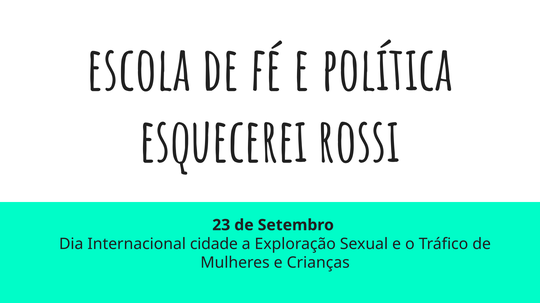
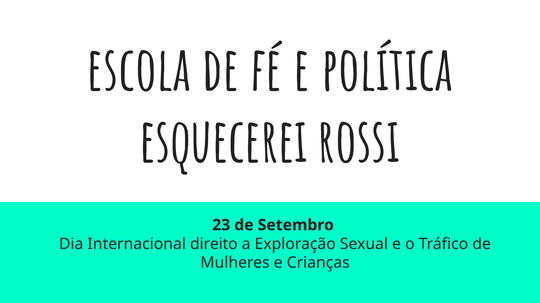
cidade: cidade -> direito (214, 245)
